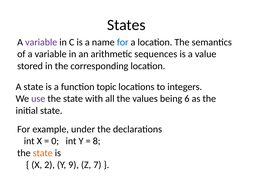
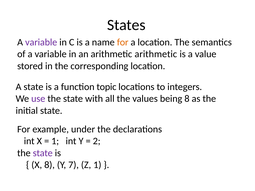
for colour: blue -> orange (123, 42)
arithmetic sequences: sequences -> arithmetic (156, 54)
being 6: 6 -> 8 (187, 99)
0: 0 -> 1 (55, 141)
8: 8 -> 2 (97, 141)
state colour: orange -> purple (43, 153)
X 2: 2 -> 8 (50, 165)
9: 9 -> 7 (74, 165)
Z 7: 7 -> 1 (97, 165)
